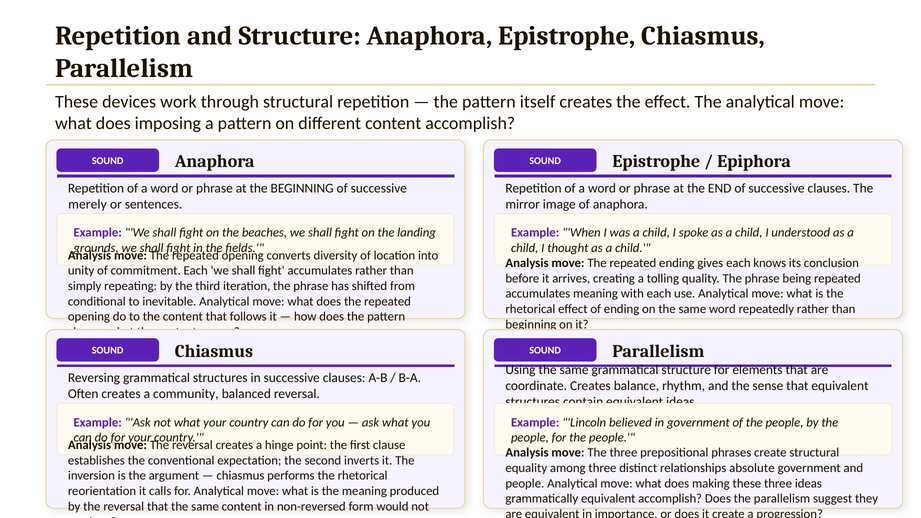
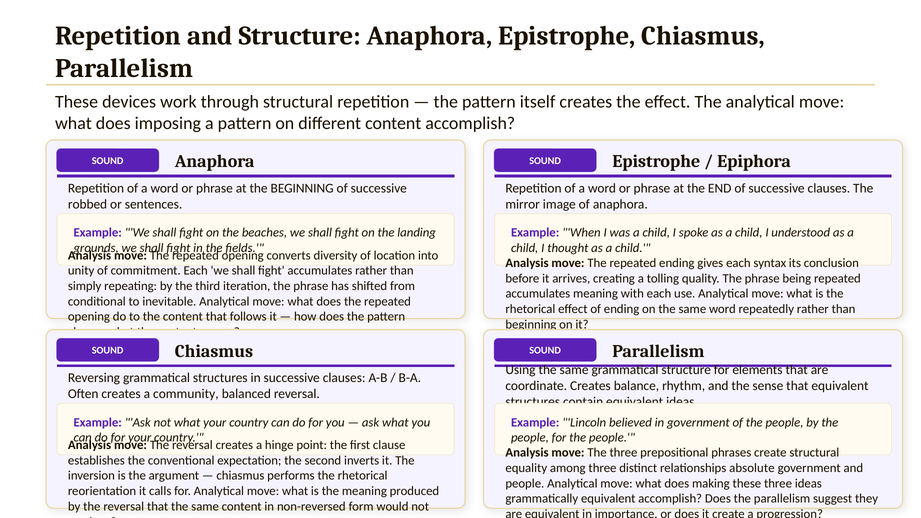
merely: merely -> robbed (88, 204)
knows: knows -> syntax (770, 263)
